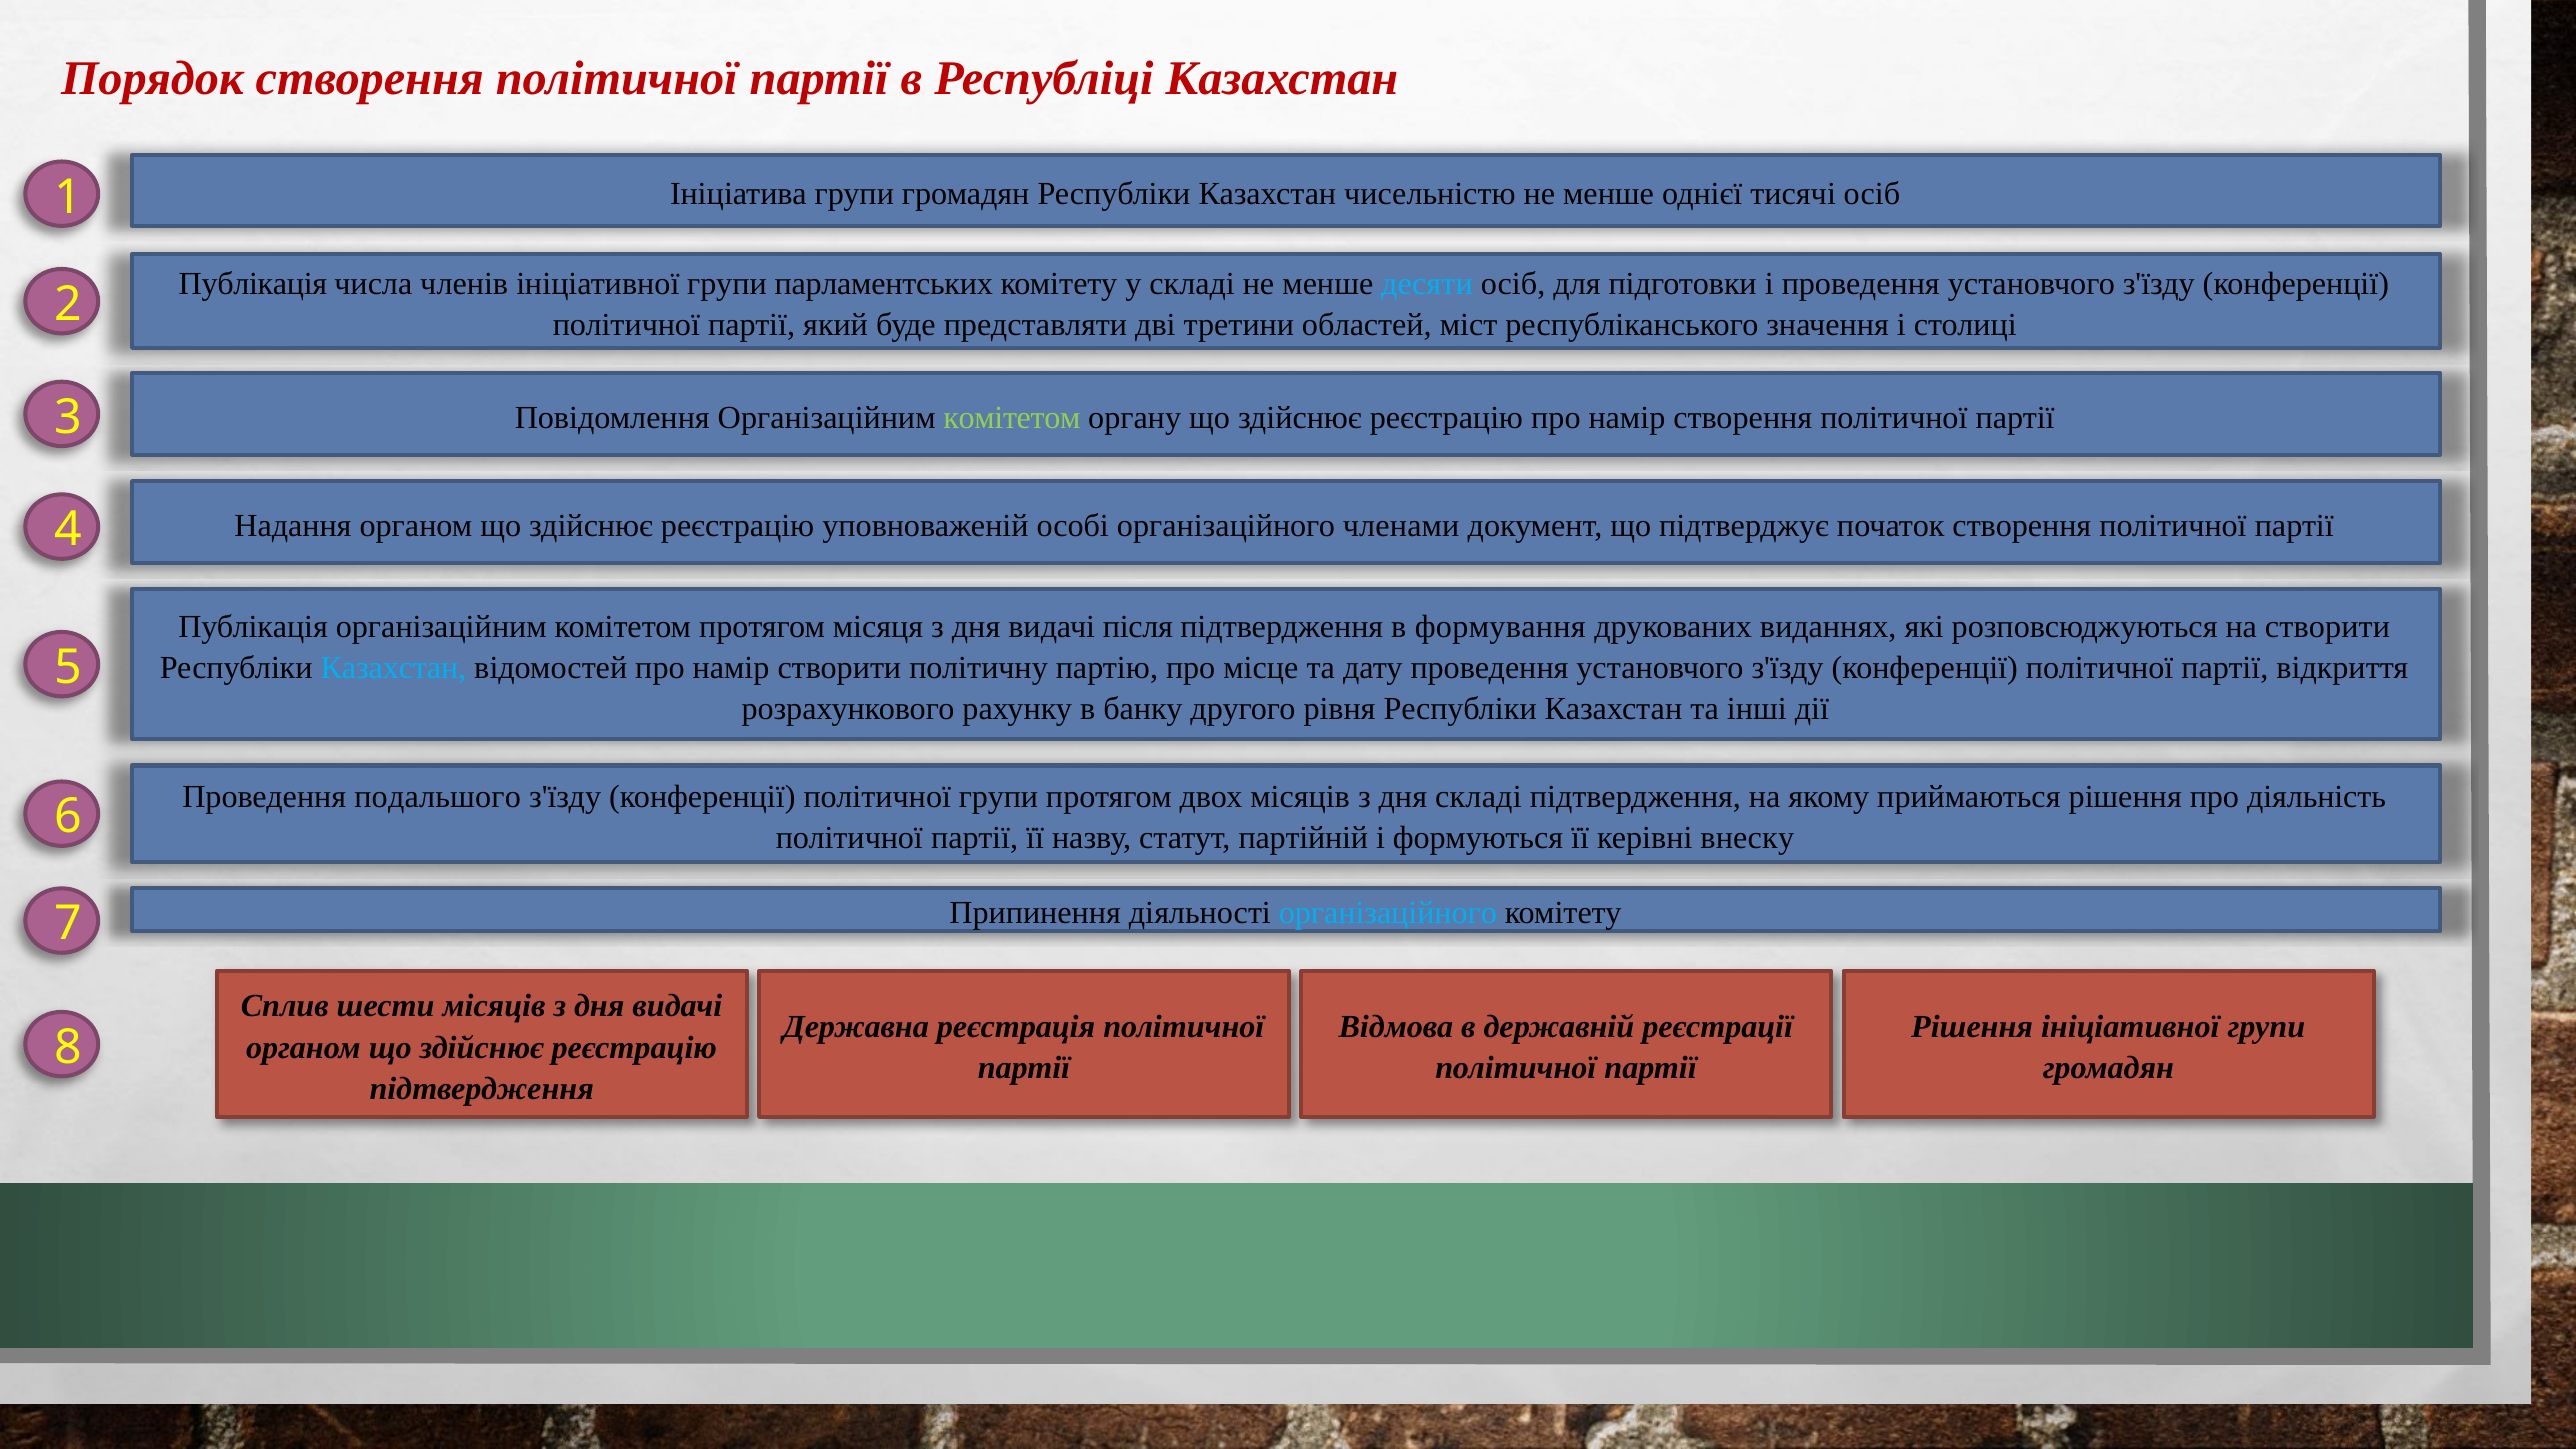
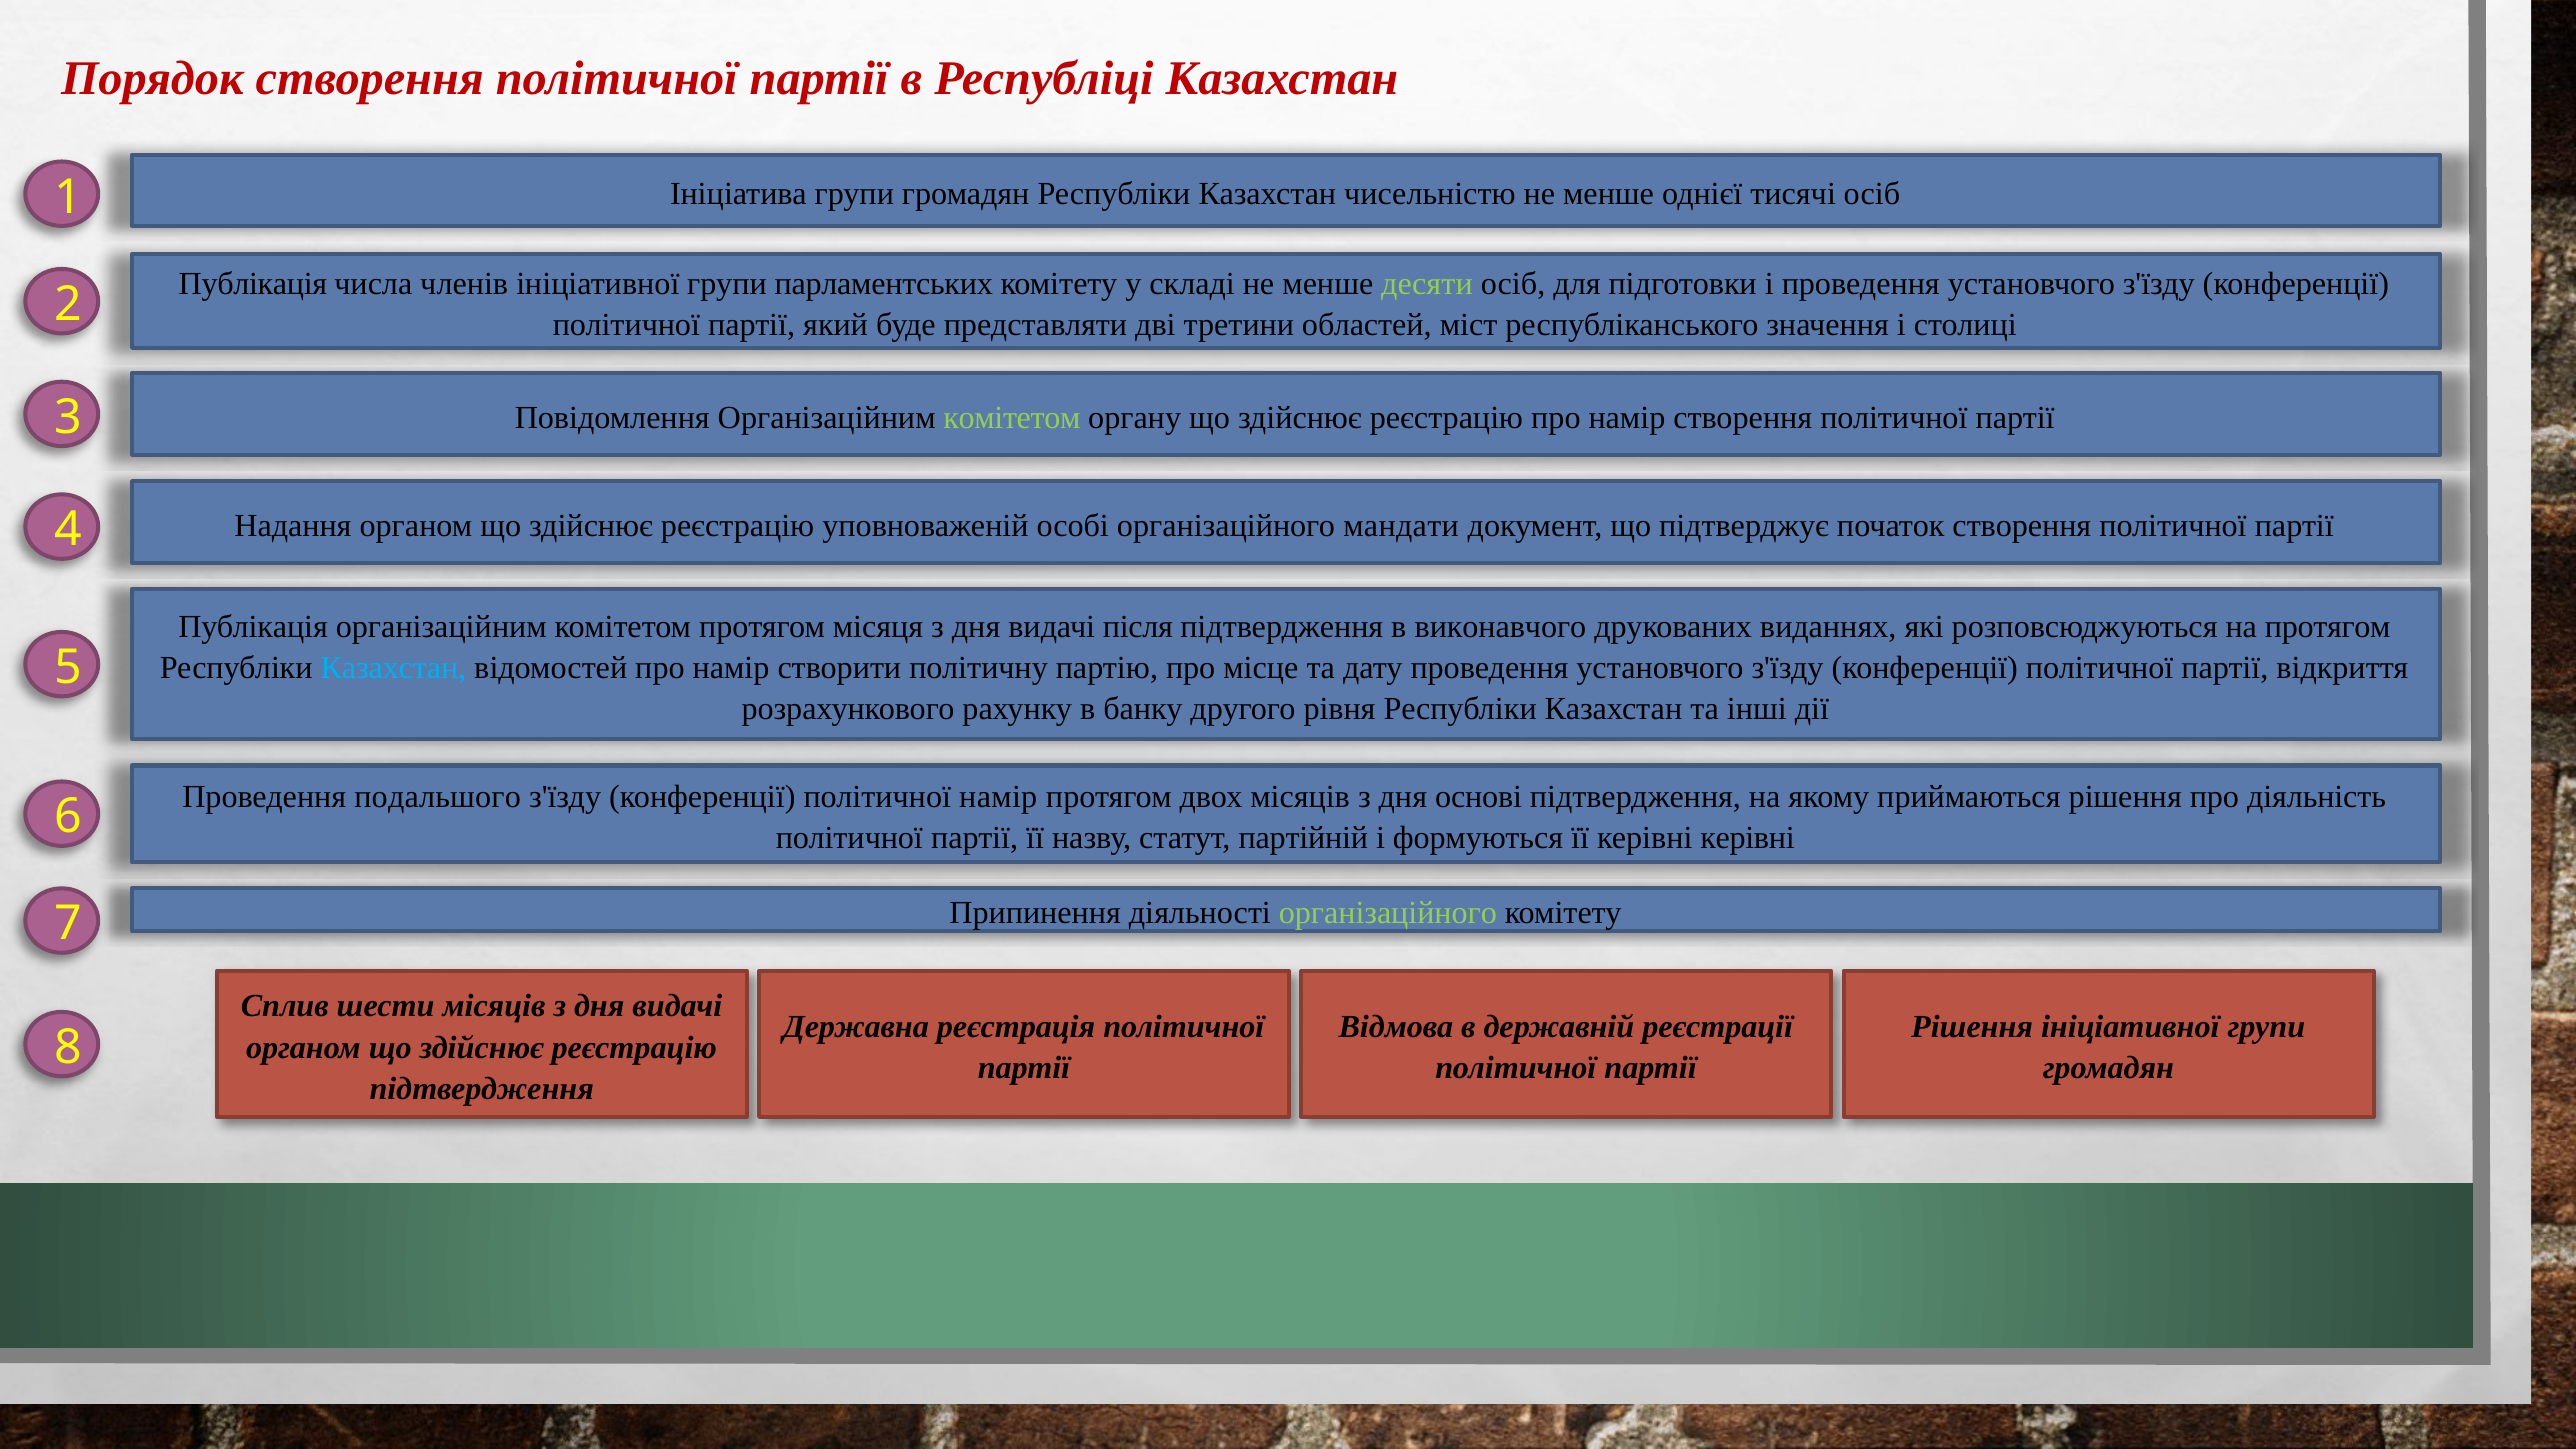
десяти colour: light blue -> light green (1427, 284)
членами: членами -> мандати (1401, 525)
формування: формування -> виконавчого (1500, 626)
на створити: створити -> протягом (2328, 626)
політичної групи: групи -> намір (998, 797)
дня складі: складі -> основі (1479, 797)
керівні внеску: внеску -> керівні (1748, 838)
організаційного colour: light blue -> light green (1388, 913)
